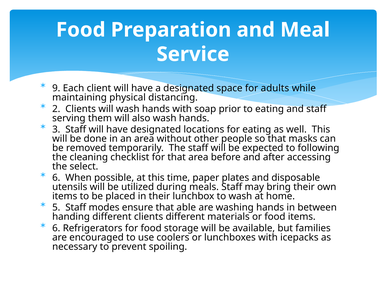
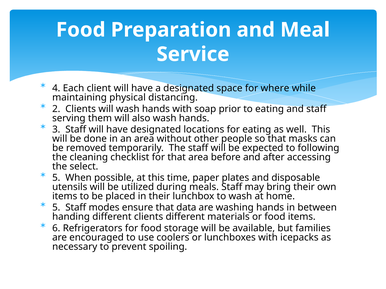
9: 9 -> 4 (56, 88)
adults: adults -> where (275, 88)
6: 6 -> 5 (56, 178)
able: able -> data (186, 208)
